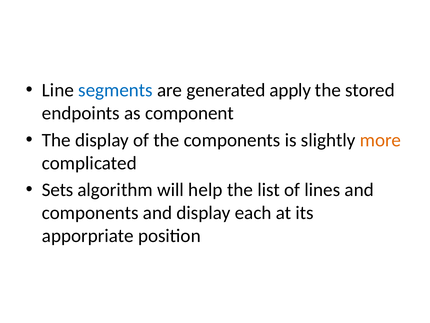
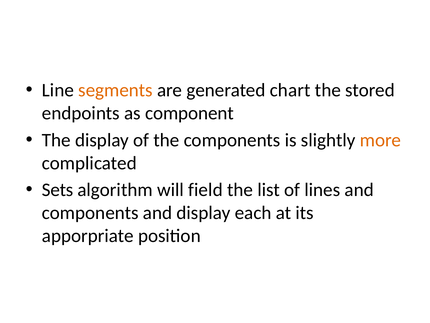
segments colour: blue -> orange (116, 90)
apply: apply -> chart (290, 90)
help: help -> field (205, 190)
